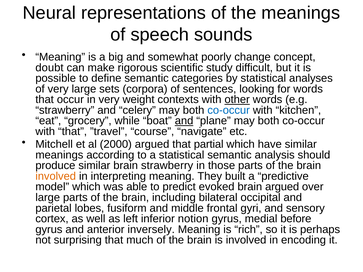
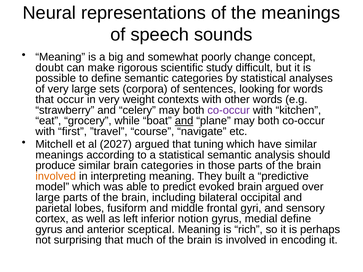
other underline: present -> none (237, 100)
co-occur colour: blue -> purple (229, 110)
with that: that -> first (73, 132)
2000: 2000 -> 2027 (116, 144)
partial: partial -> tuning (209, 144)
brain strawberry: strawberry -> categories (167, 166)
medial before: before -> define (296, 219)
inversely: inversely -> sceptical (151, 230)
